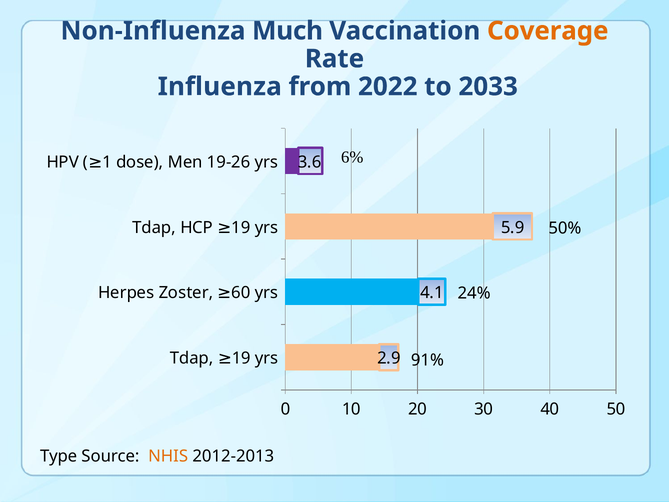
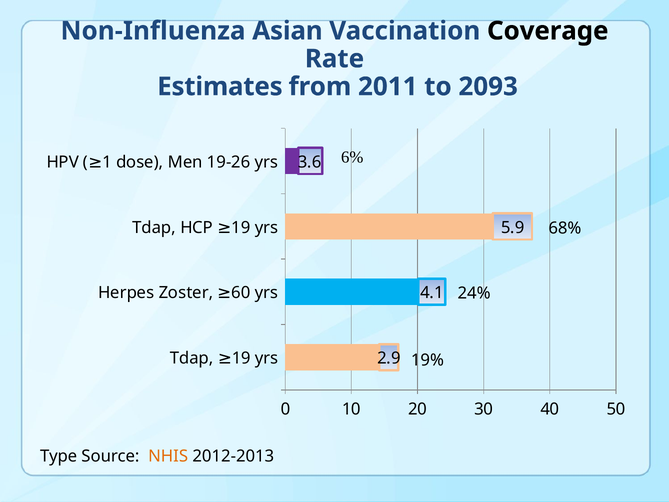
Much: Much -> Asian (287, 31)
Coverage colour: orange -> black (548, 31)
Influenza: Influenza -> Estimates (220, 87)
2022: 2022 -> 2011 (388, 87)
2033: 2033 -> 2093 (488, 87)
50%: 50% -> 68% (565, 228)
91%: 91% -> 19% (427, 360)
